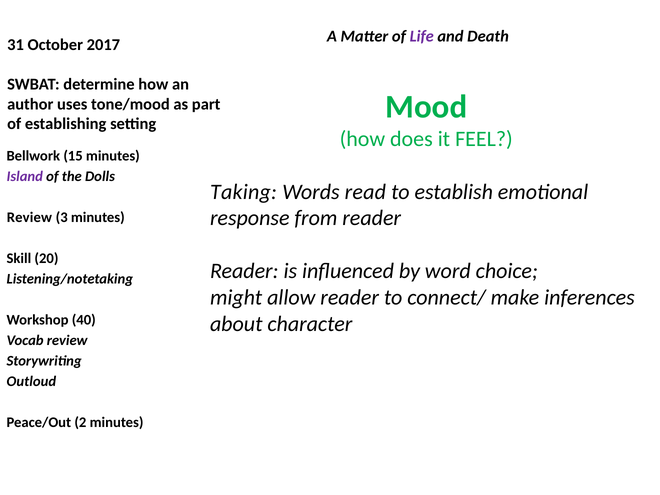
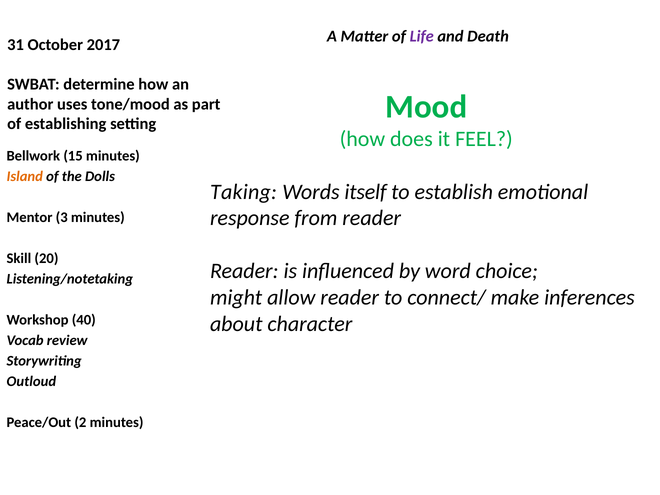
Island colour: purple -> orange (25, 177)
read: read -> itself (366, 192)
Review: Review -> Mentor (30, 218)
